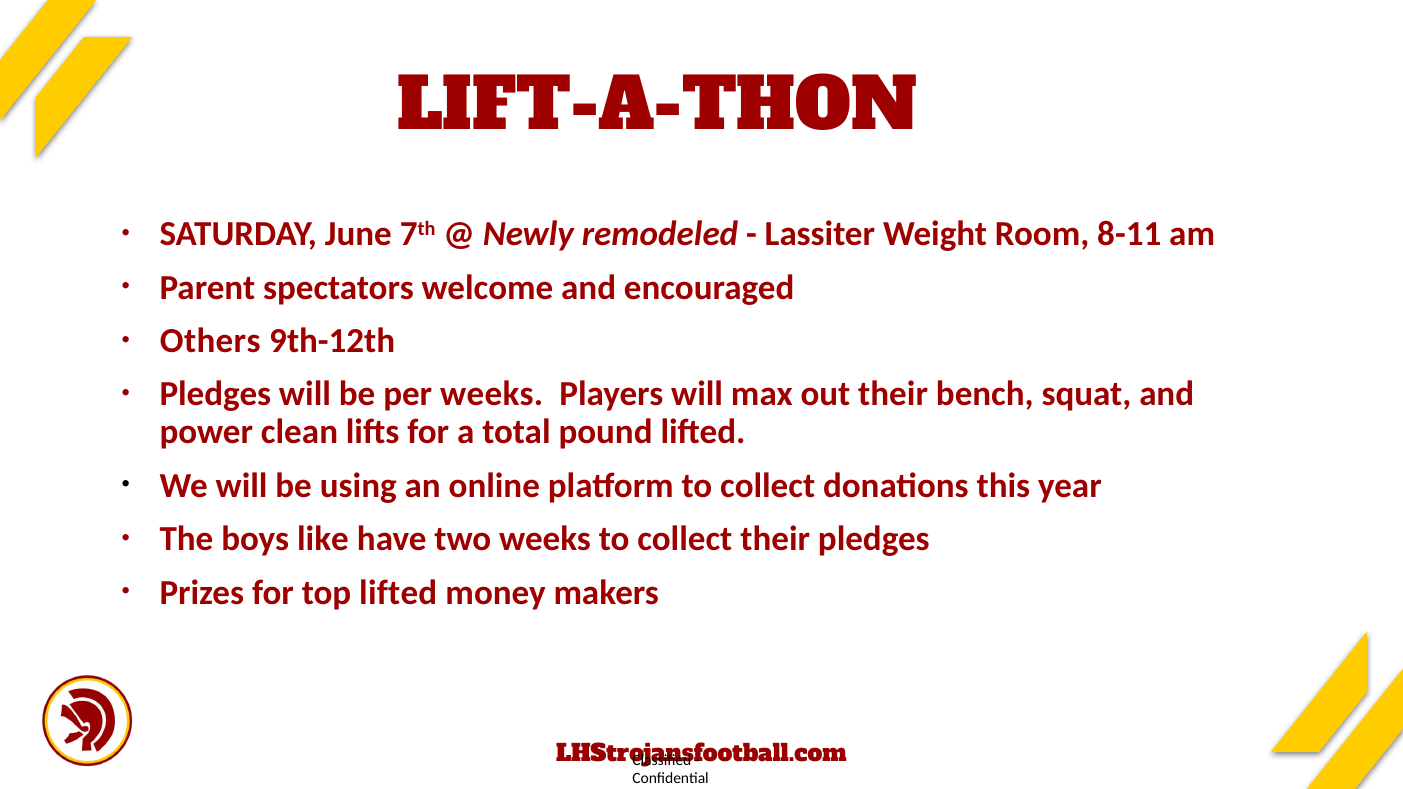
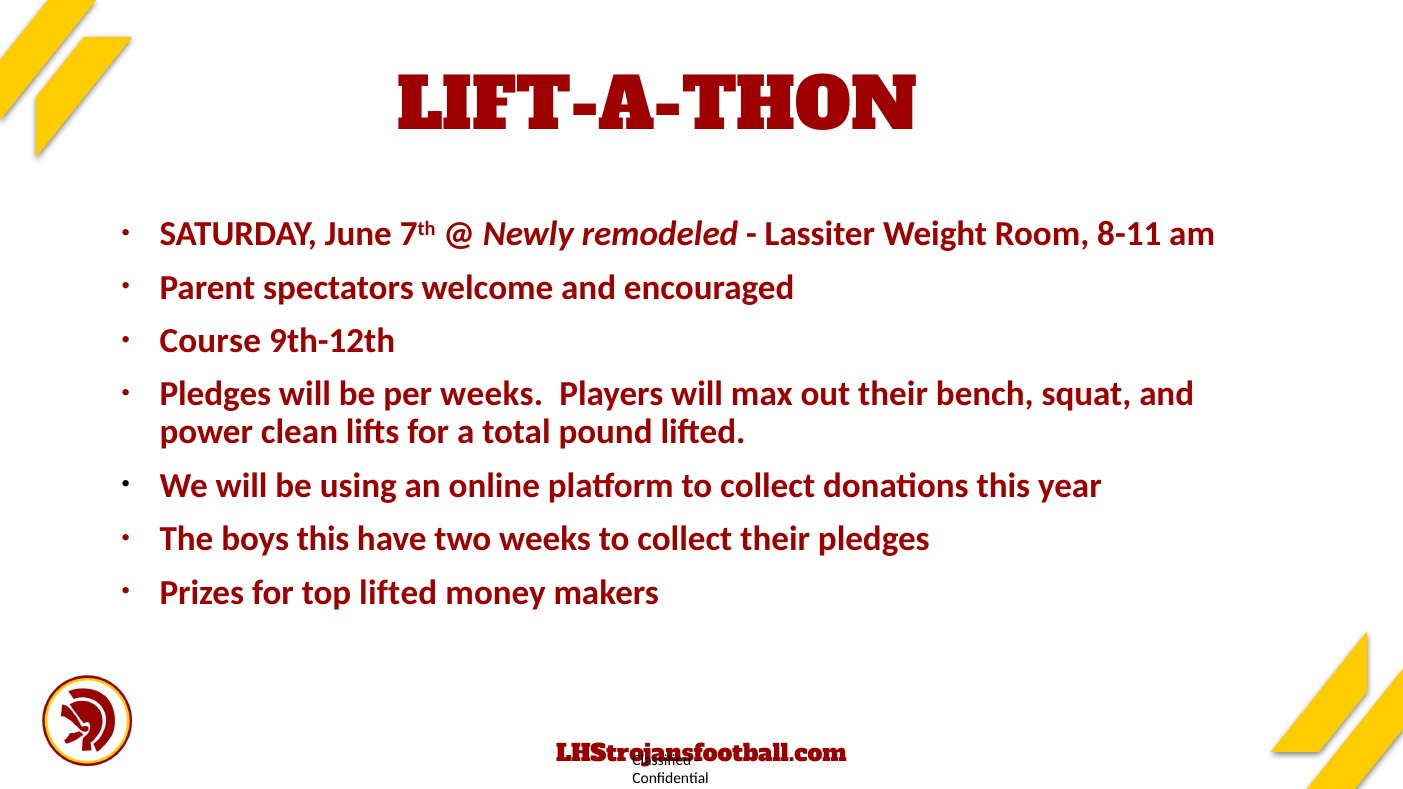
Others: Others -> Course (210, 341)
boys like: like -> this (323, 539)
